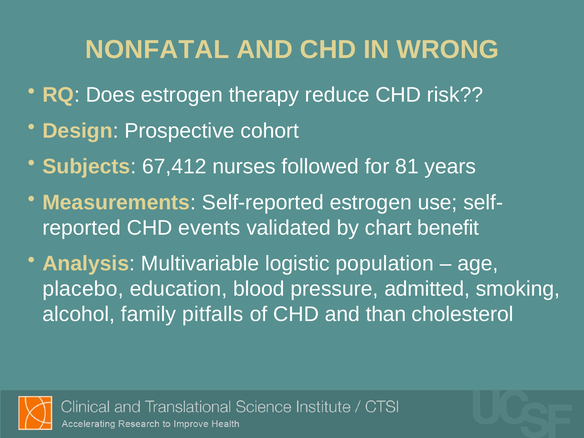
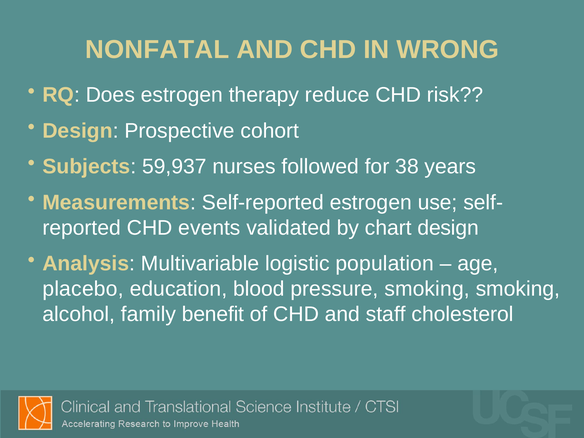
67,412: 67,412 -> 59,937 (174, 167)
81: 81 -> 38 (407, 167)
chart benefit: benefit -> design (448, 228)
pressure admitted: admitted -> smoking (427, 289)
pitfalls: pitfalls -> benefit (213, 314)
than: than -> staff (386, 314)
